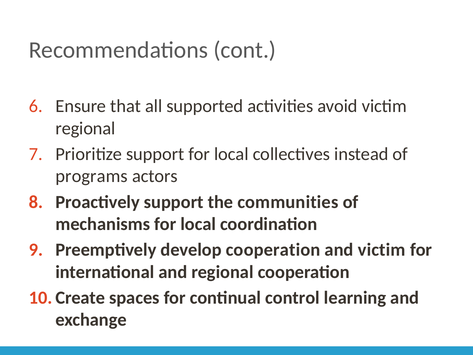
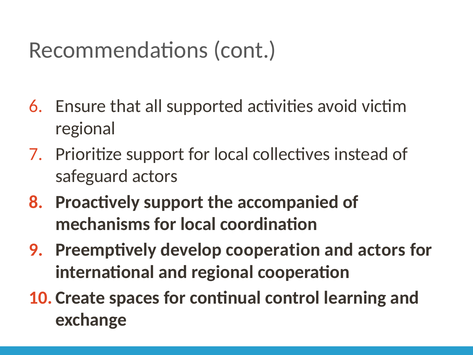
programs: programs -> safeguard (92, 176)
communities: communities -> accompanied (288, 202)
and victim: victim -> actors (382, 250)
